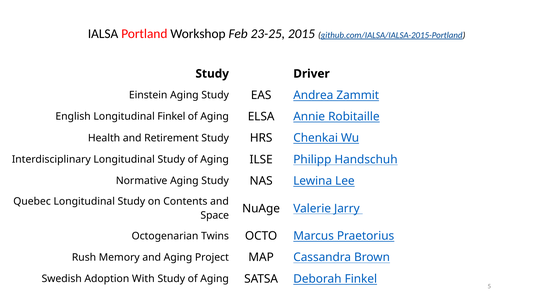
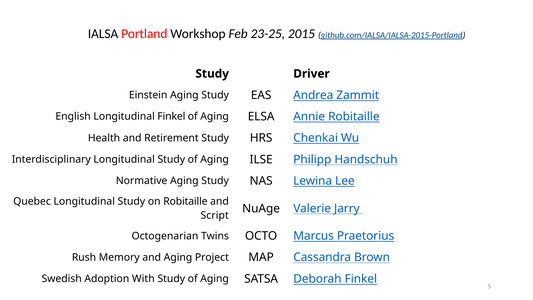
on Contents: Contents -> Robitaille (185, 201)
Space: Space -> Script (215, 215)
